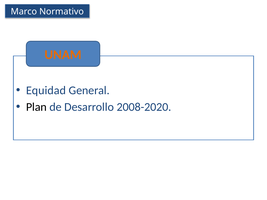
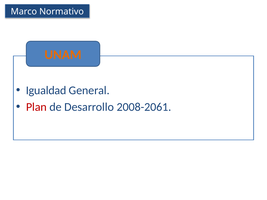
Equidad: Equidad -> Igualdad (46, 91)
Plan colour: black -> red (36, 107)
2008-2020: 2008-2020 -> 2008-2061 (144, 107)
